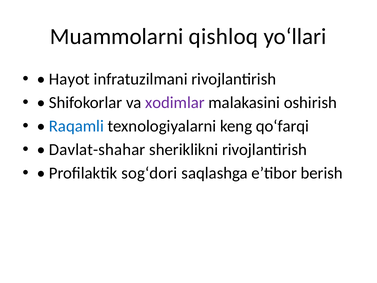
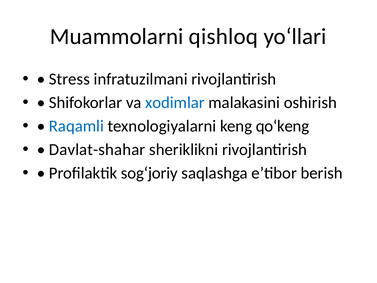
Hayot: Hayot -> Stress (69, 79)
xodimlar colour: purple -> blue (175, 103)
qo‘farqi: qo‘farqi -> qo‘keng (282, 126)
sog‘dori: sog‘dori -> sog‘joriy (149, 173)
